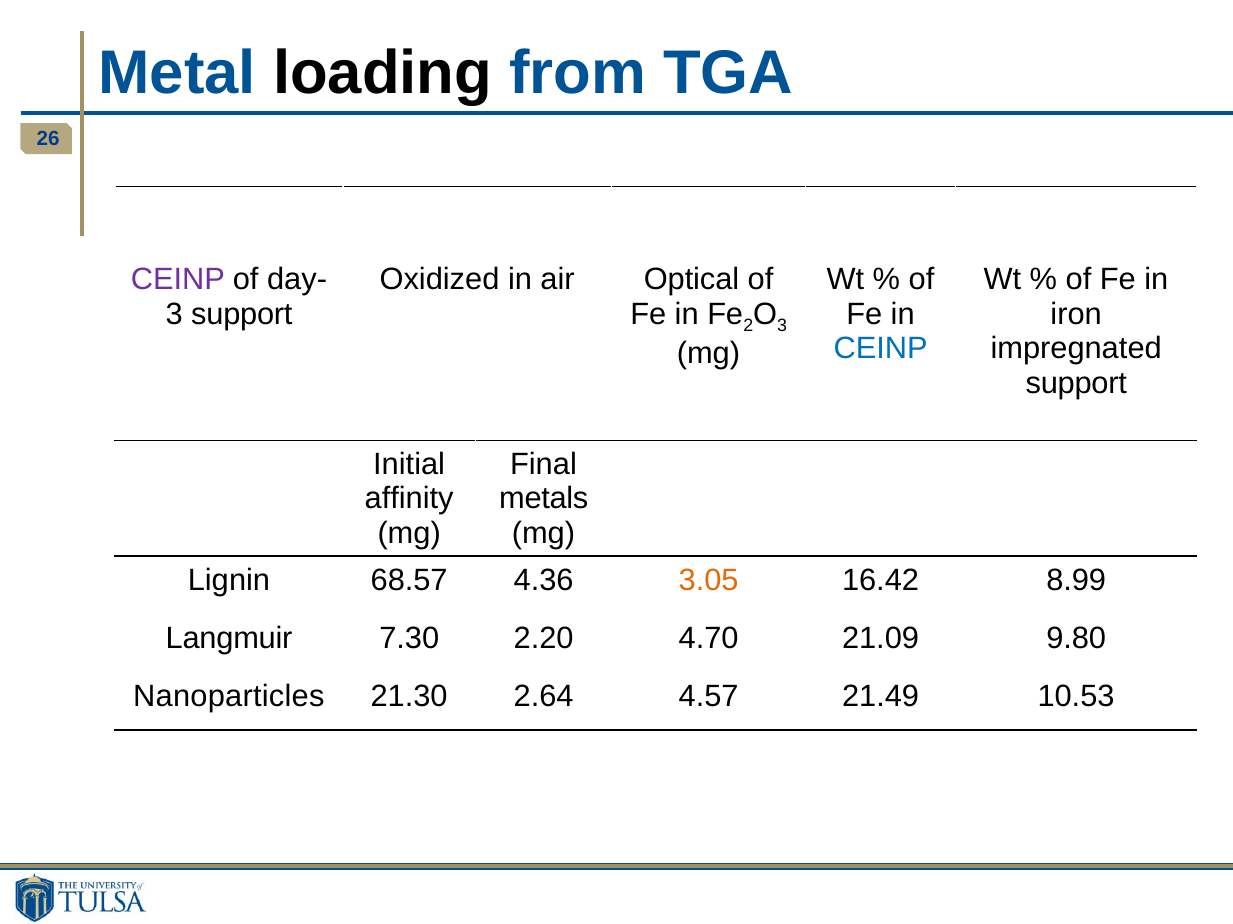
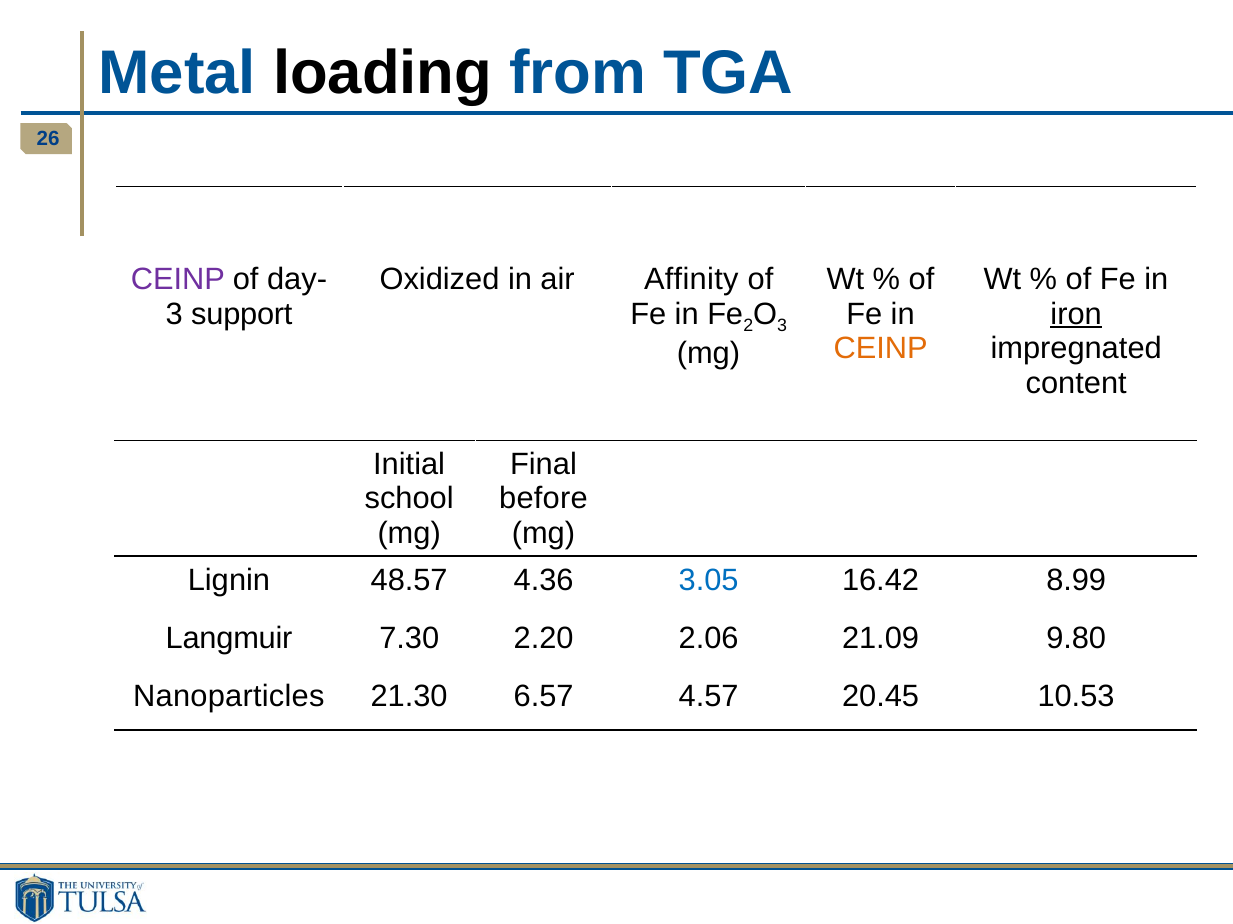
Optical: Optical -> Affinity (691, 280)
iron underline: none -> present (1076, 314)
CEINP colour: blue -> orange (881, 349)
support: support -> content (1076, 383)
affinity: affinity -> school (409, 499)
metals: metals -> before (543, 499)
68.57: 68.57 -> 48.57 (409, 581)
3.05 colour: orange -> blue (709, 581)
4.70: 4.70 -> 2.06 (709, 639)
2.64: 2.64 -> 6.57 (544, 697)
21.49: 21.49 -> 20.45 (881, 697)
